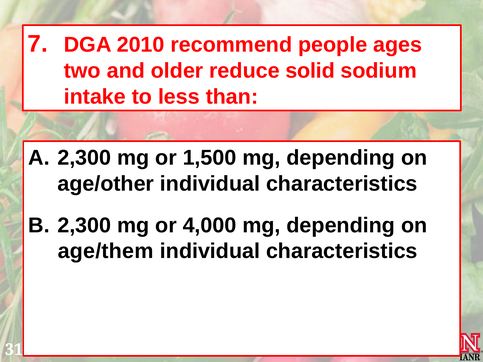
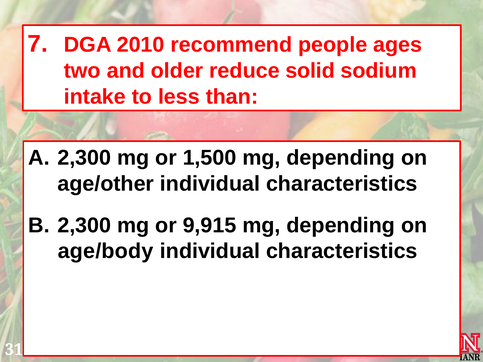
4,000: 4,000 -> 9,915 (210, 226)
age/them: age/them -> age/body (106, 251)
